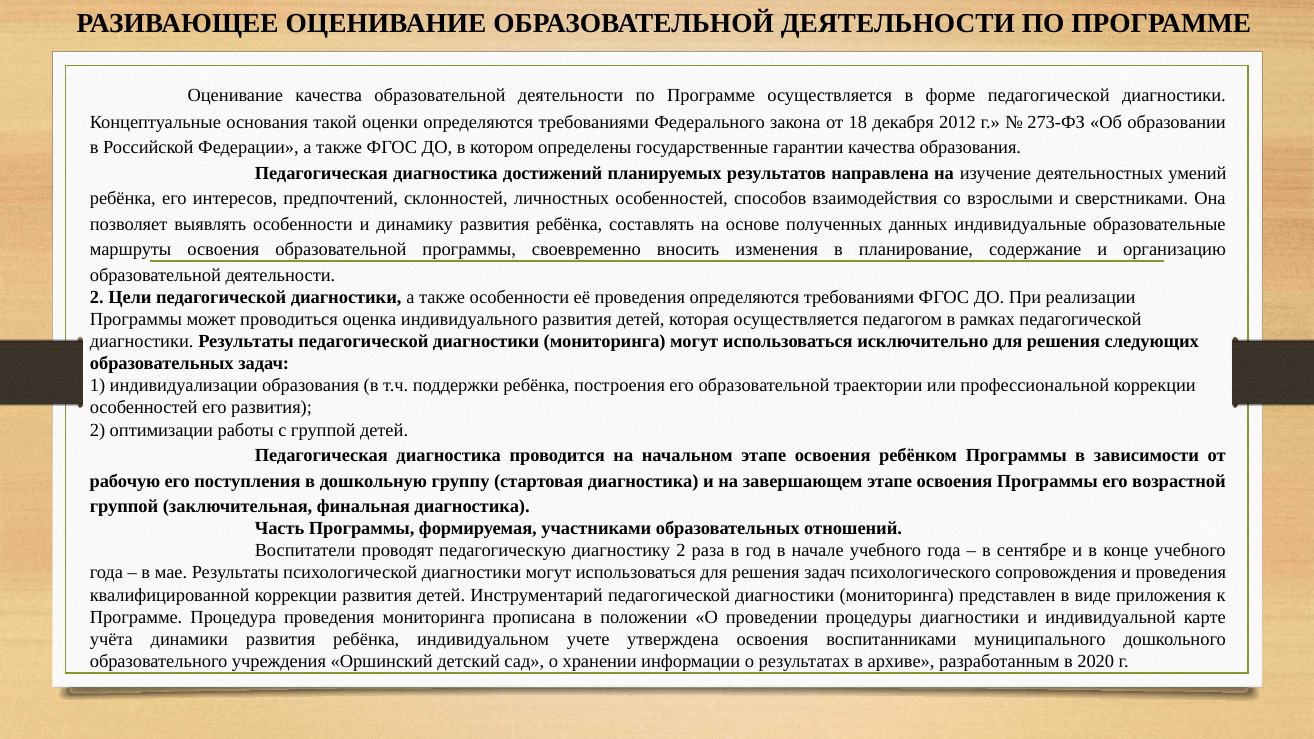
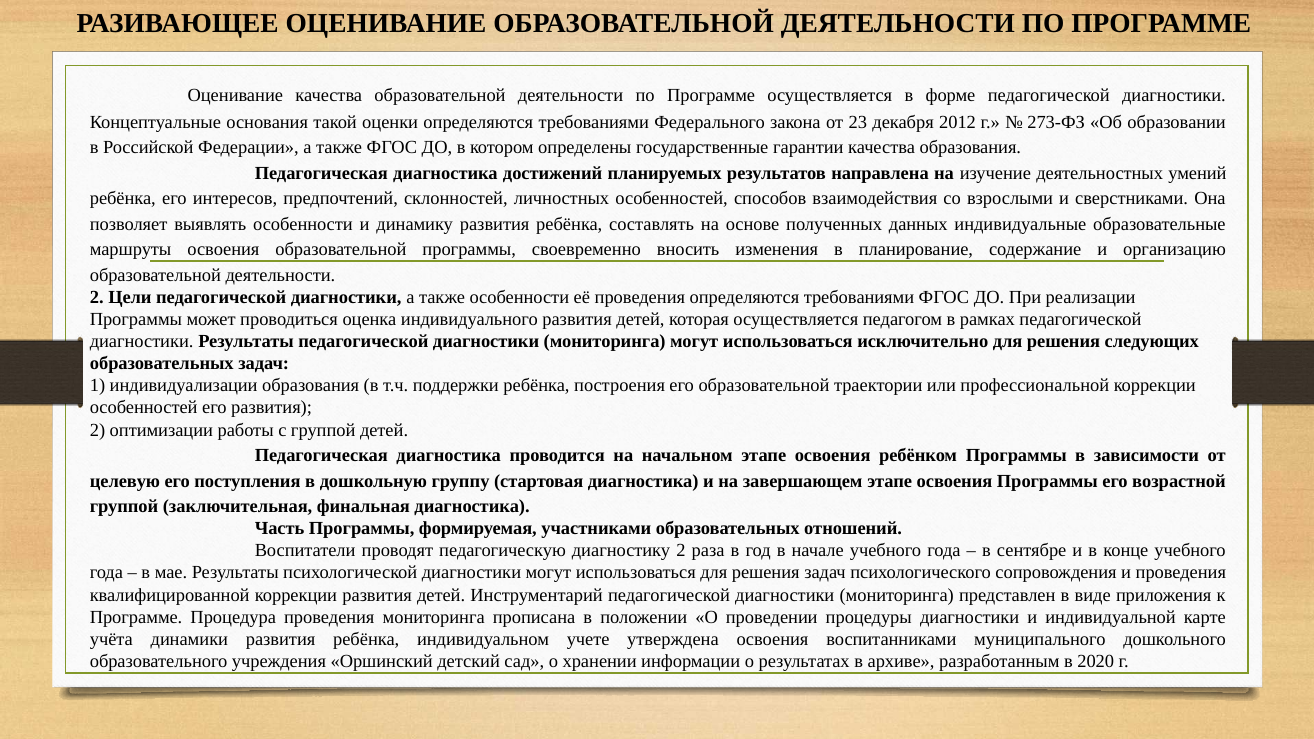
18: 18 -> 23 (858, 122)
рабочую: рабочую -> целевую (125, 481)
